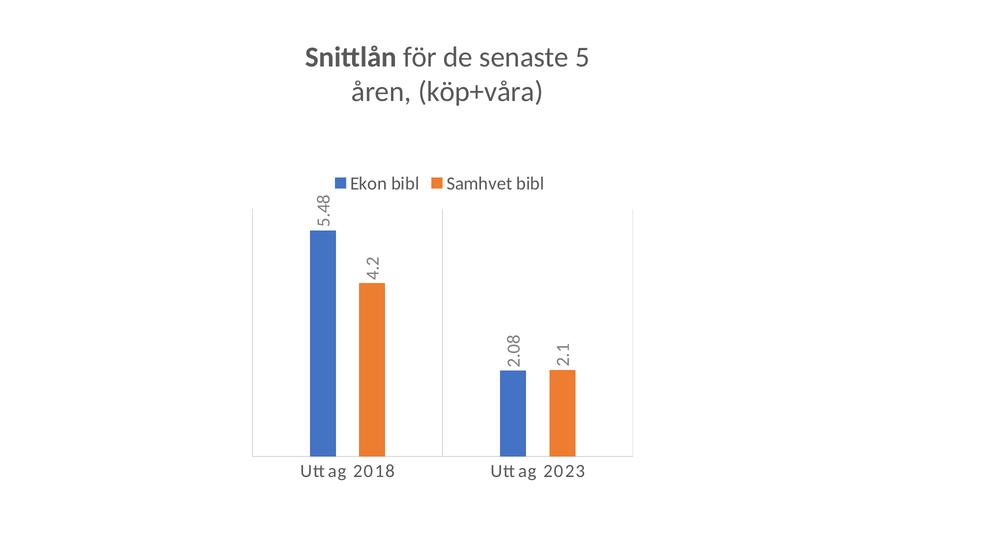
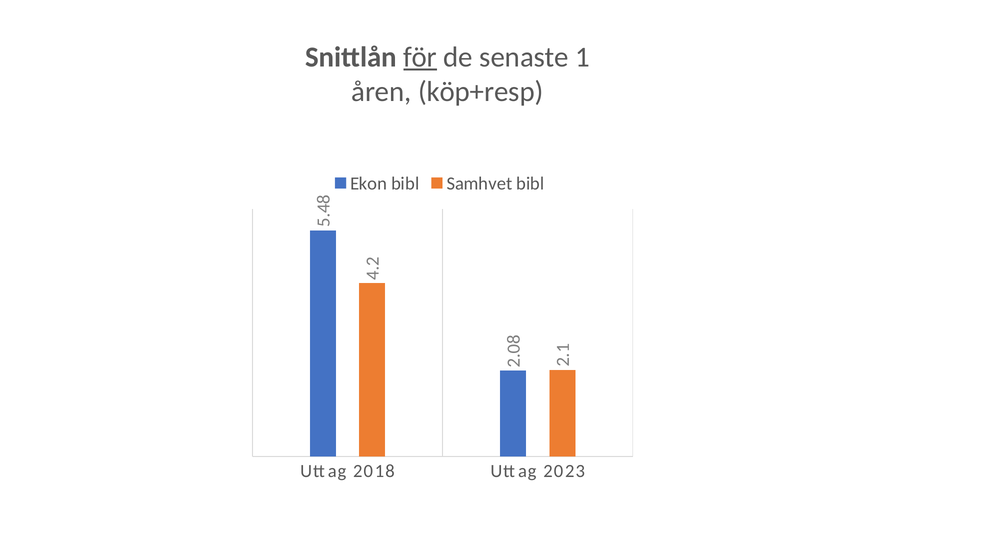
för underline: none -> present (420, 57)
senaste 5: 5 -> 1 (582, 57)
köp+våra: köp+våra -> köp+resp (481, 92)
